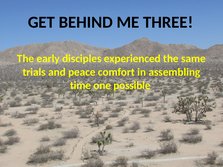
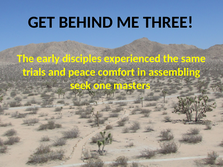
time: time -> seek (80, 85)
possible: possible -> masters (132, 85)
